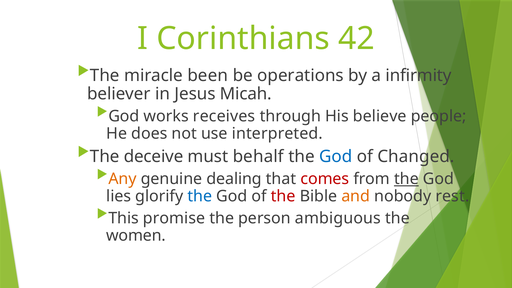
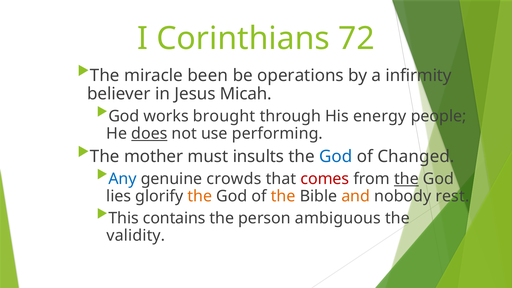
42: 42 -> 72 (356, 39)
receives: receives -> brought (224, 116)
believe: believe -> energy (380, 116)
does underline: none -> present (149, 134)
interpreted: interpreted -> performing (277, 134)
deceive: deceive -> mother (154, 156)
behalf: behalf -> insults (258, 156)
Any colour: orange -> blue (122, 179)
dealing: dealing -> crowds (234, 179)
the colour: blue -> orange (200, 196)
the colour: red -> orange (283, 196)
promise: promise -> contains (174, 218)
women: women -> validity (136, 236)
